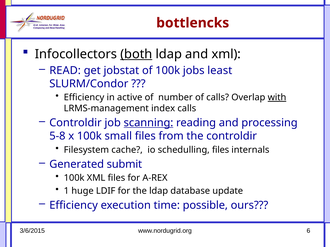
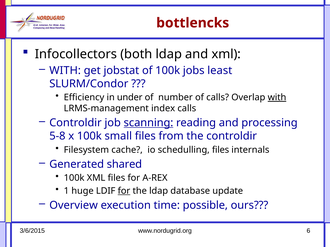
both underline: present -> none (136, 54)
READ: READ -> WITH (65, 71)
active: active -> under (130, 98)
submit: submit -> shared (124, 164)
for underline: none -> present (124, 191)
Efficiency: Efficiency -> Overview (74, 206)
